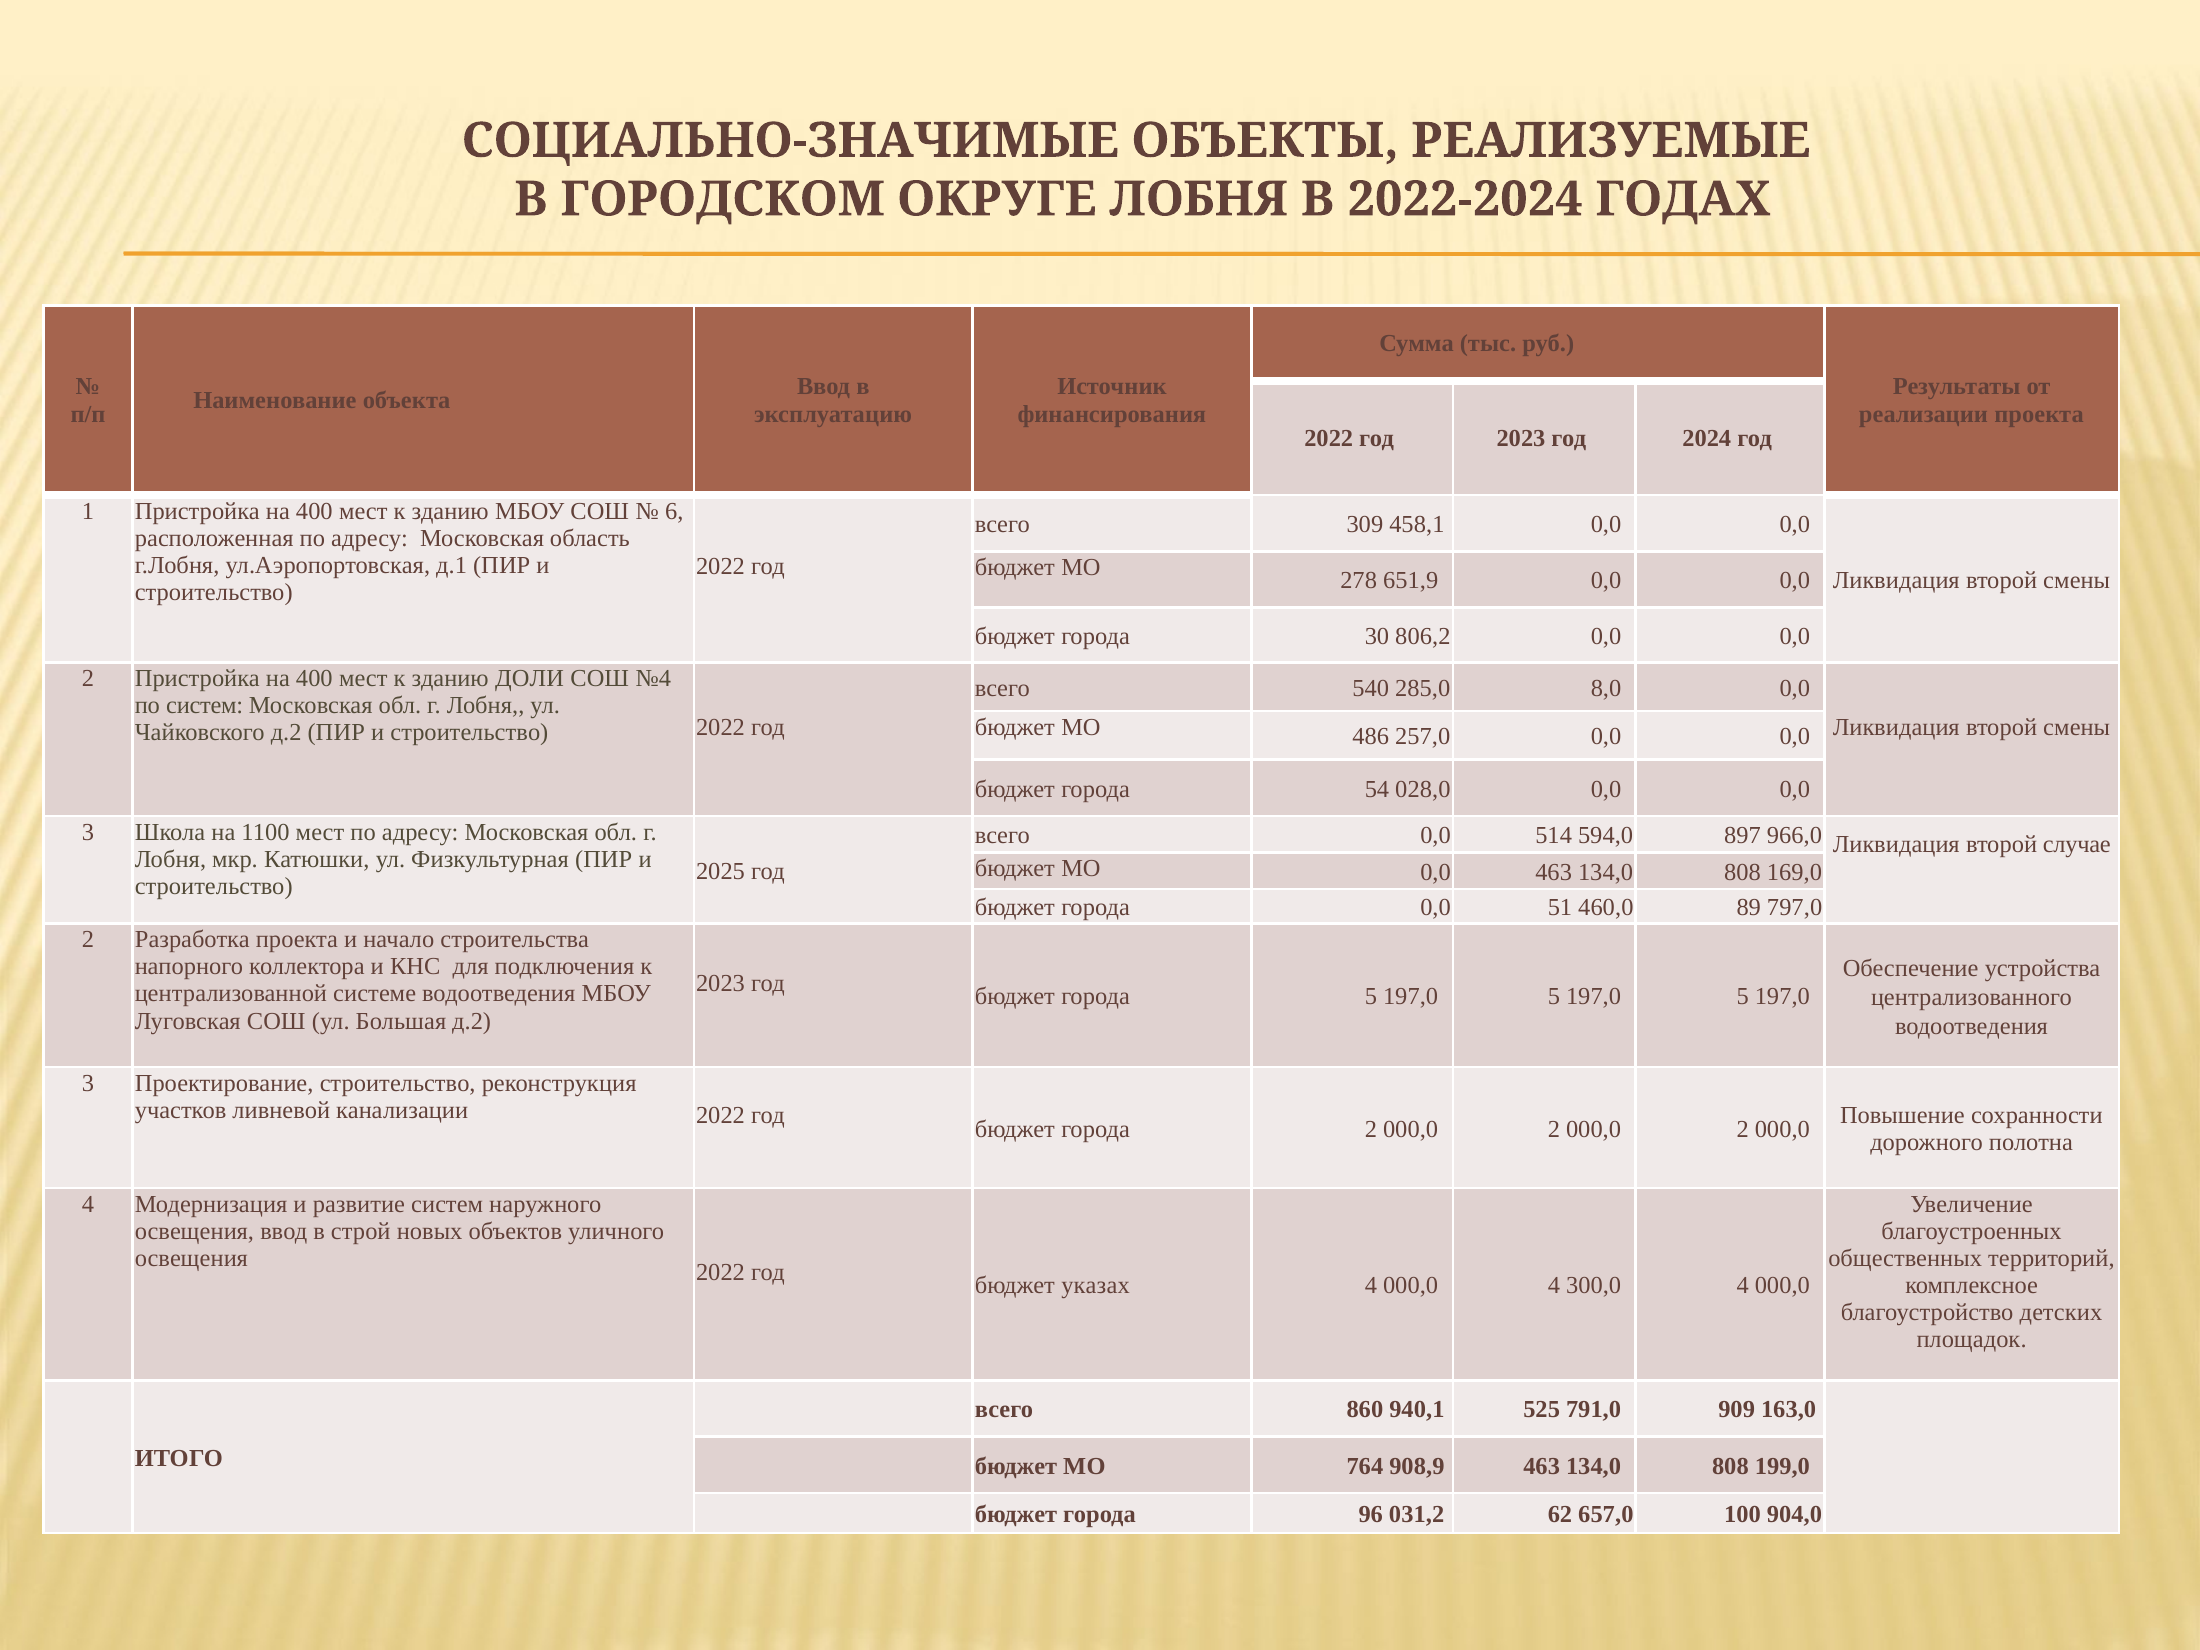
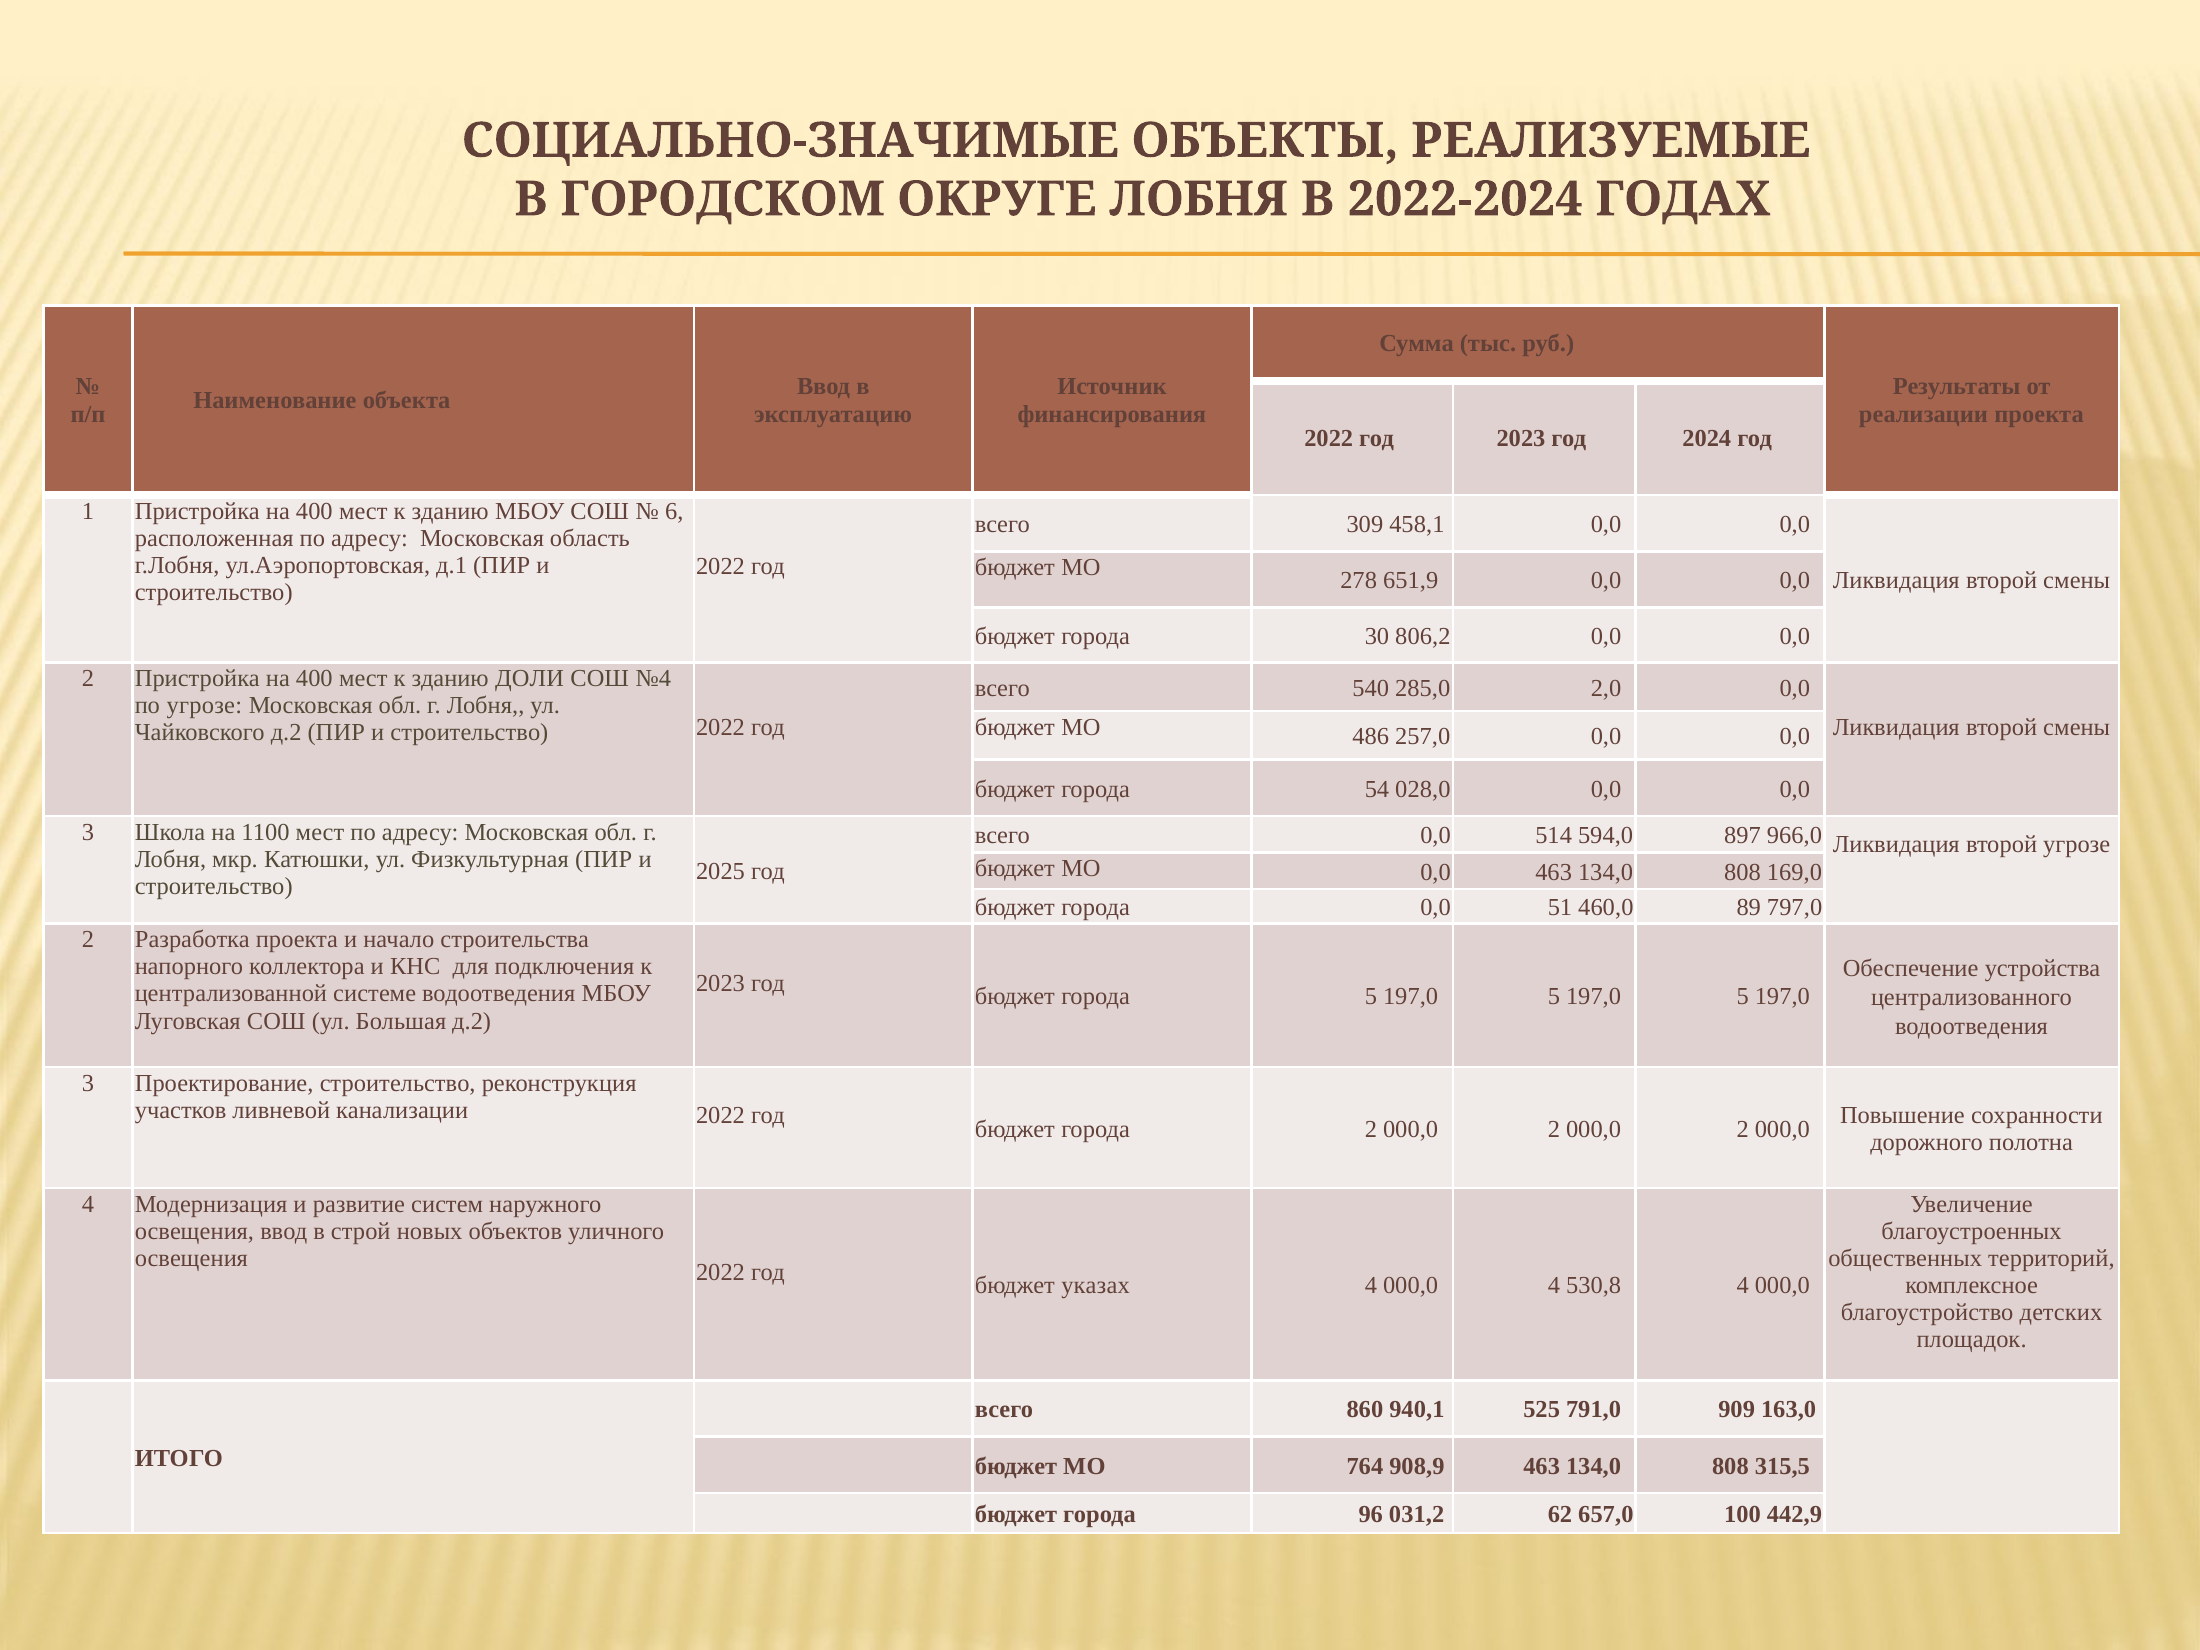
8,0: 8,0 -> 2,0 (1606, 688)
по систем: систем -> угрозе (204, 706)
второй случае: случае -> угрозе (2077, 844)
300,0: 300,0 -> 530,8 (1594, 1286)
199,0: 199,0 -> 315,5 (1782, 1466)
904,0: 904,0 -> 442,9 (1794, 1514)
